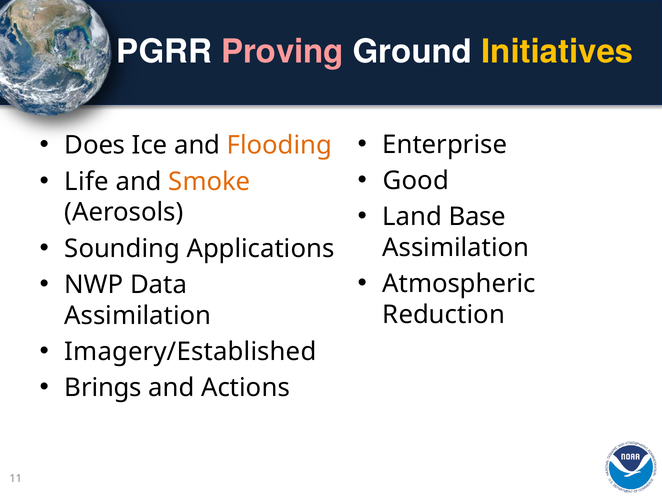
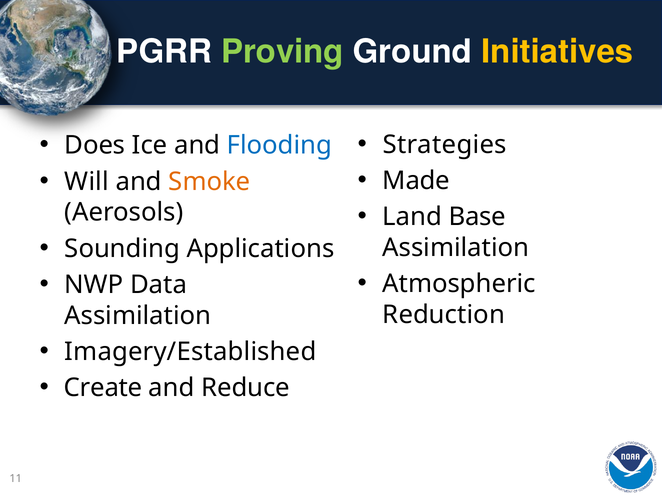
Proving colour: pink -> light green (282, 52)
Enterprise: Enterprise -> Strategies (445, 145)
Flooding colour: orange -> blue (280, 145)
Good: Good -> Made (416, 181)
Life: Life -> Will (87, 181)
Brings: Brings -> Create (103, 387)
Actions: Actions -> Reduce (246, 387)
